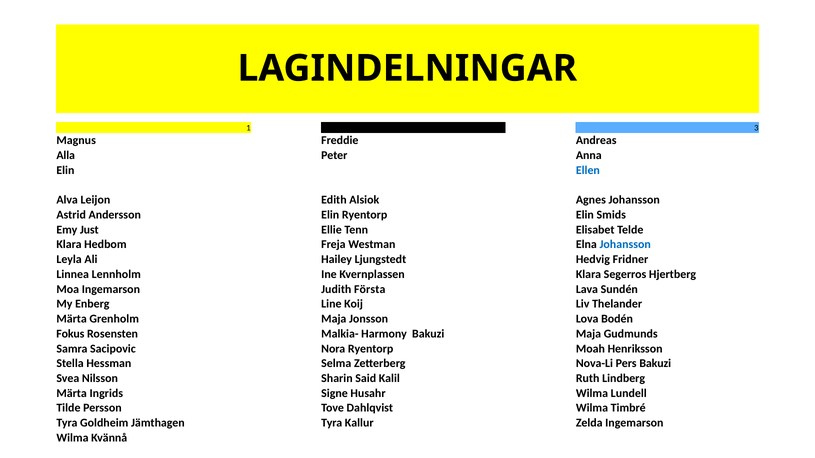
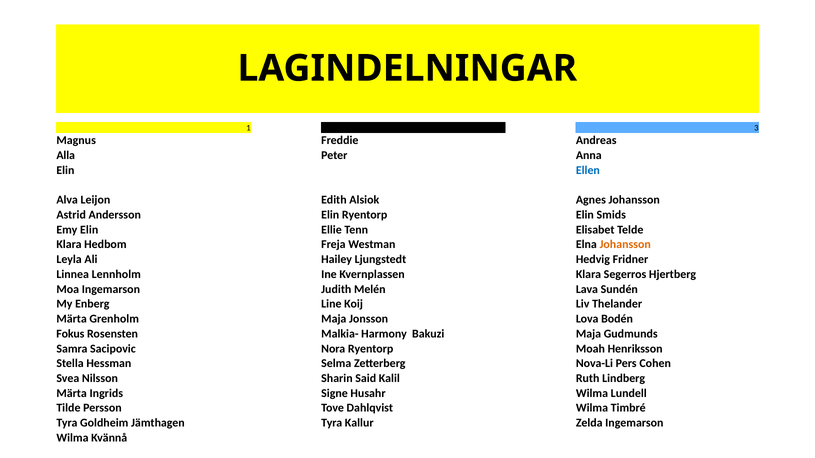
Emy Just: Just -> Elin (89, 230)
Johansson colour: blue -> orange (625, 245)
Första: Första -> Melén (370, 289)
Pers Bakuzi: Bakuzi -> Cohen (655, 364)
